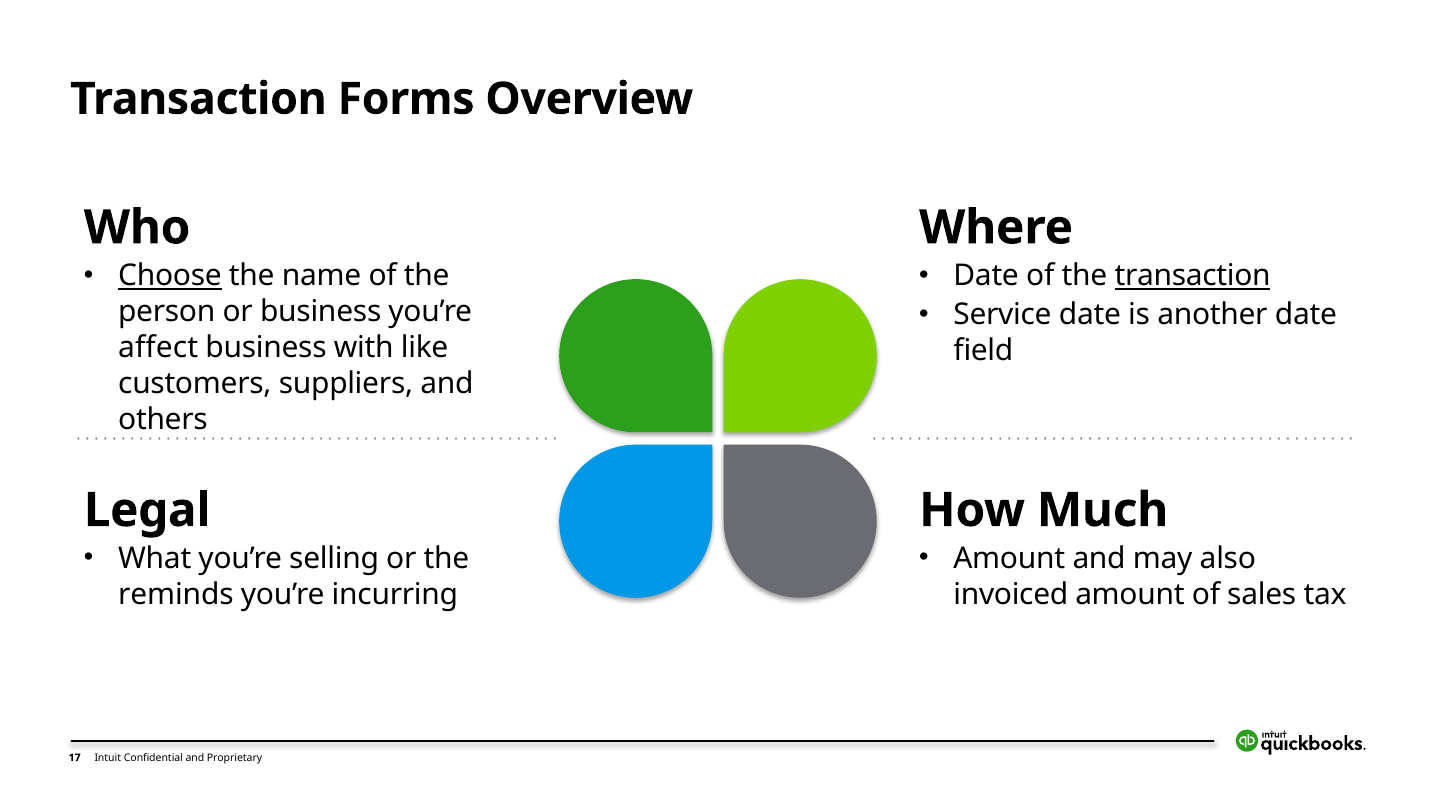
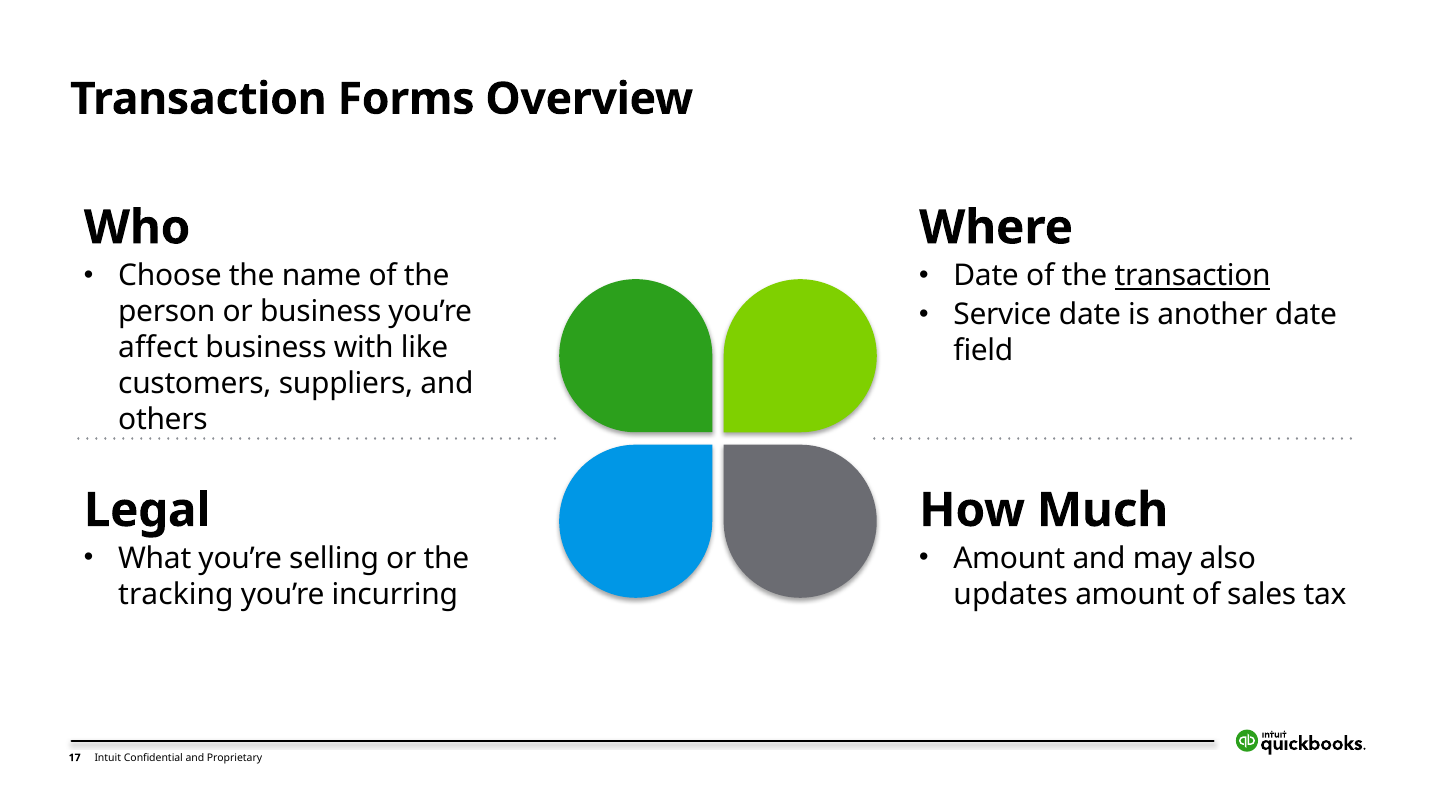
Choose underline: present -> none (170, 276)
reminds: reminds -> tracking (176, 595)
invoiced: invoiced -> updates (1011, 595)
